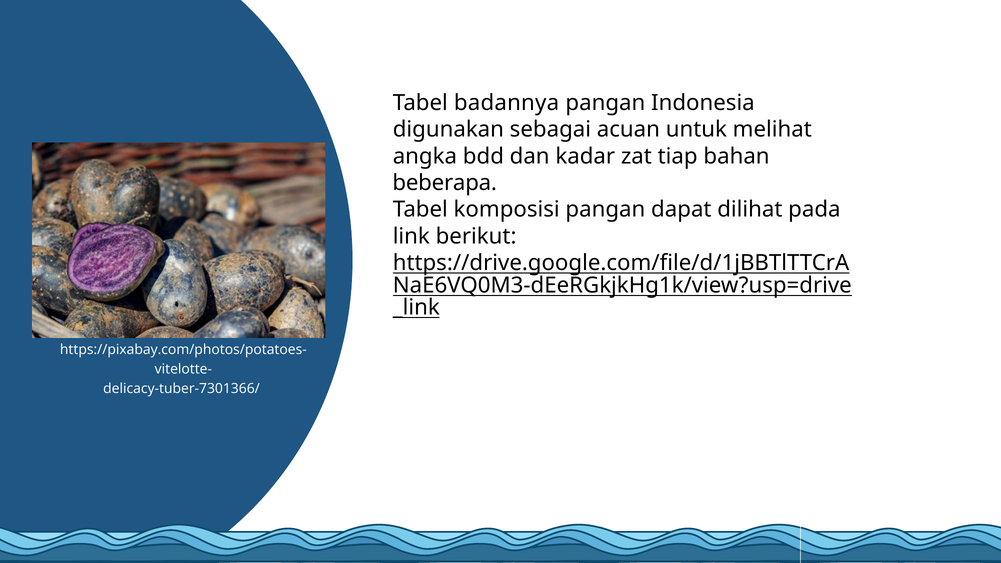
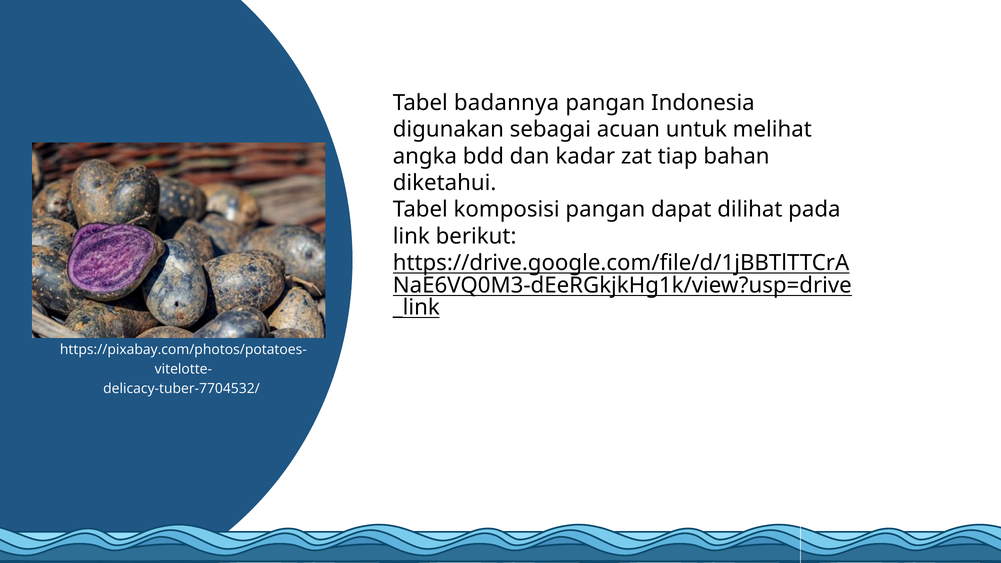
beberapa: beberapa -> diketahui (445, 183)
delicacy-tuber-7301366/: delicacy-tuber-7301366/ -> delicacy-tuber-7704532/ (182, 389)
